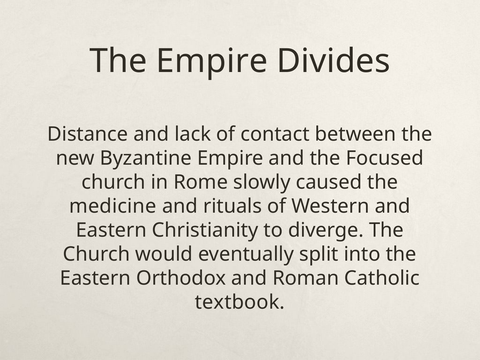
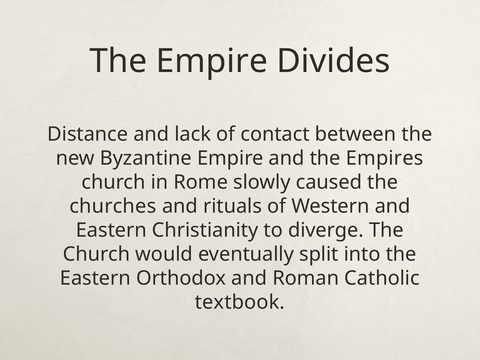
Focused: Focused -> Empires (385, 158)
medicine: medicine -> churches (113, 206)
